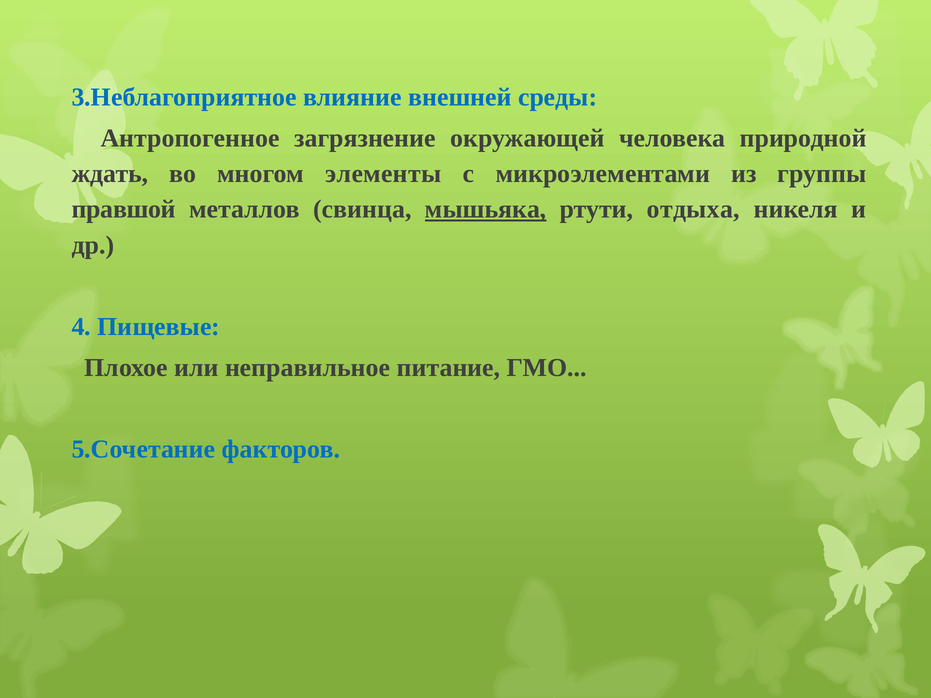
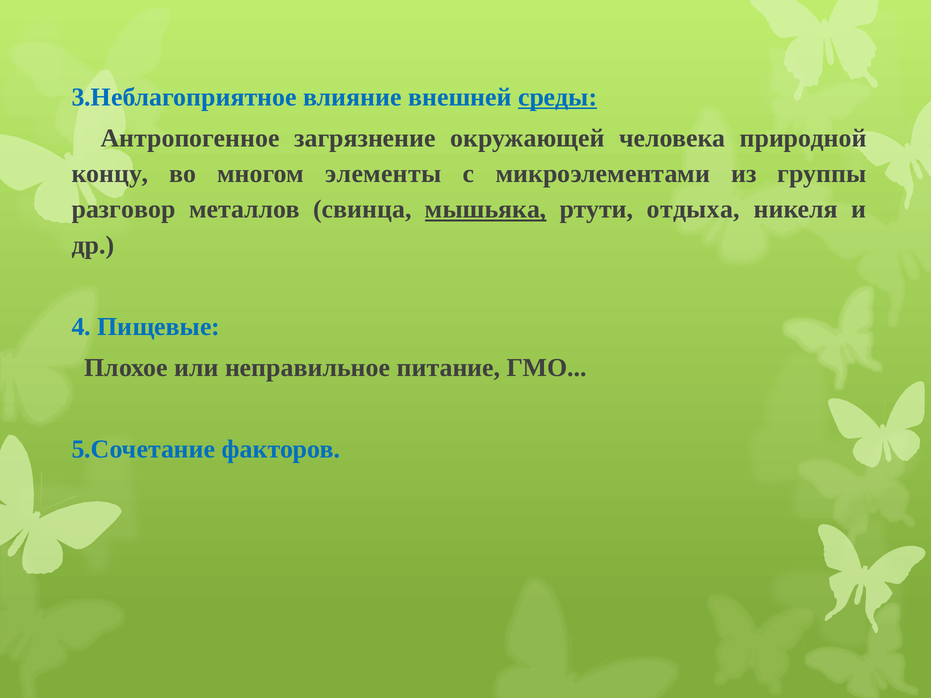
среды underline: none -> present (558, 97)
ждать: ждать -> концу (110, 174)
правшой: правшой -> разговор (124, 209)
